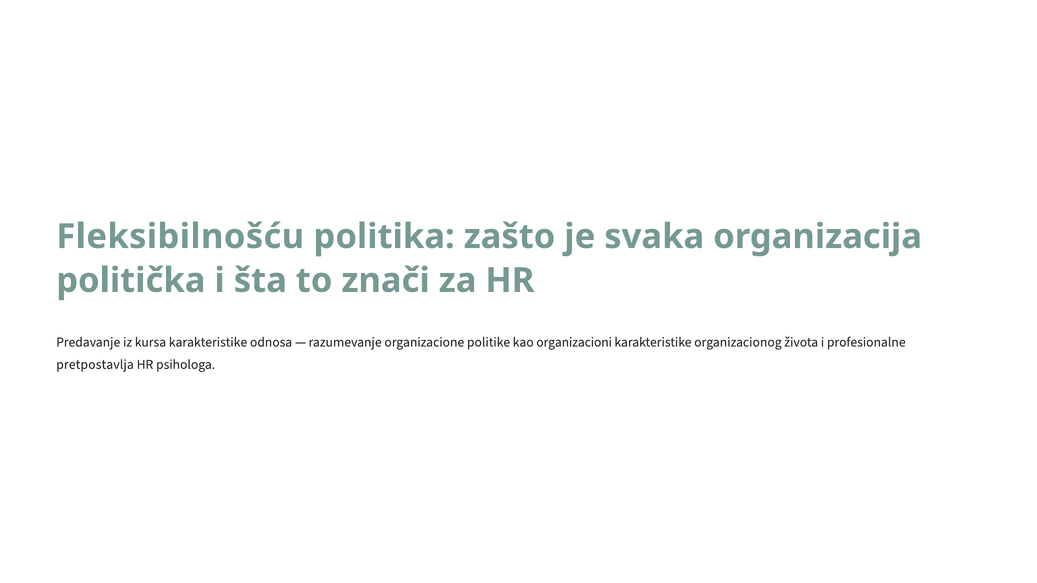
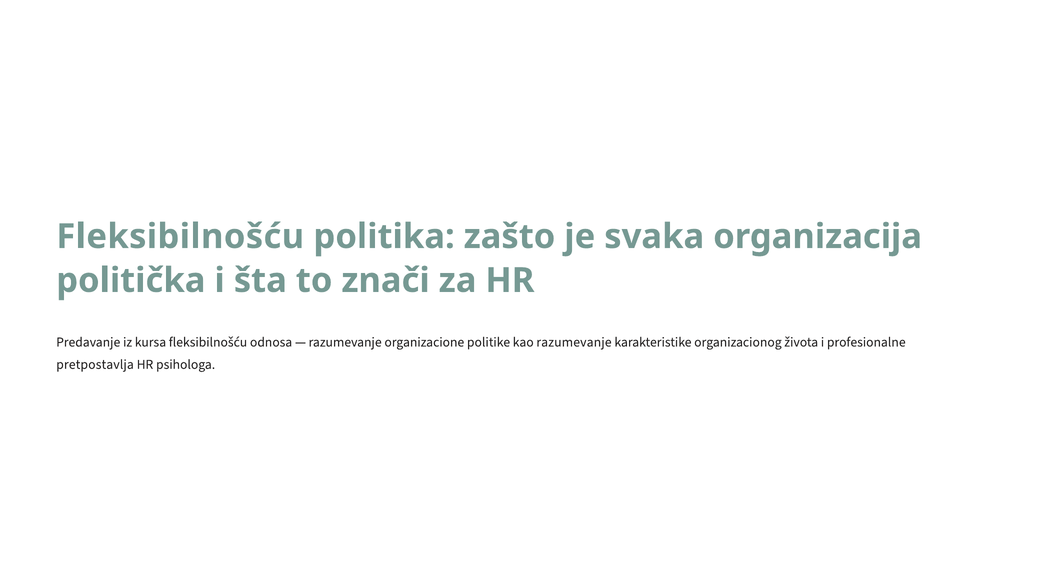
kursa karakteristike: karakteristike -> fleksibilnošću (208, 342)
kao organizacioni: organizacioni -> razumevanje (574, 342)
